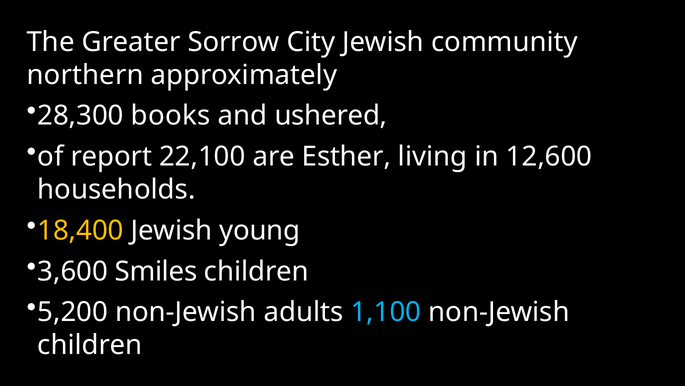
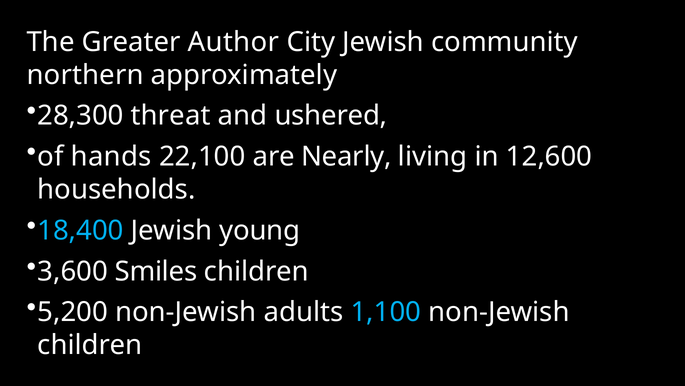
Sorrow: Sorrow -> Author (234, 42)
books: books -> threat (171, 116)
report: report -> hands (111, 156)
Esther: Esther -> Nearly (346, 156)
18,400 colour: yellow -> light blue (81, 230)
